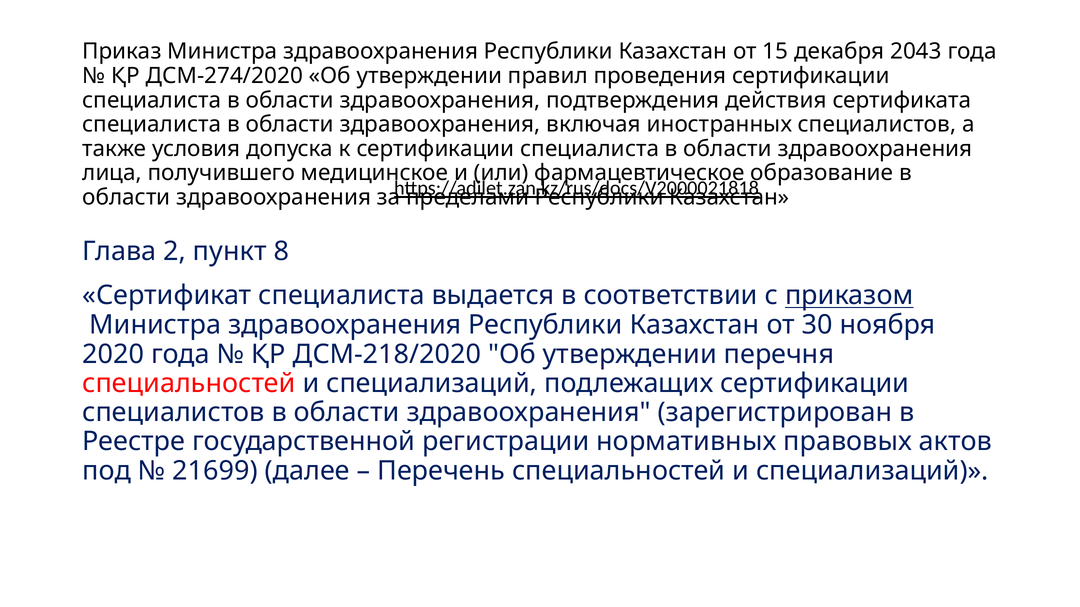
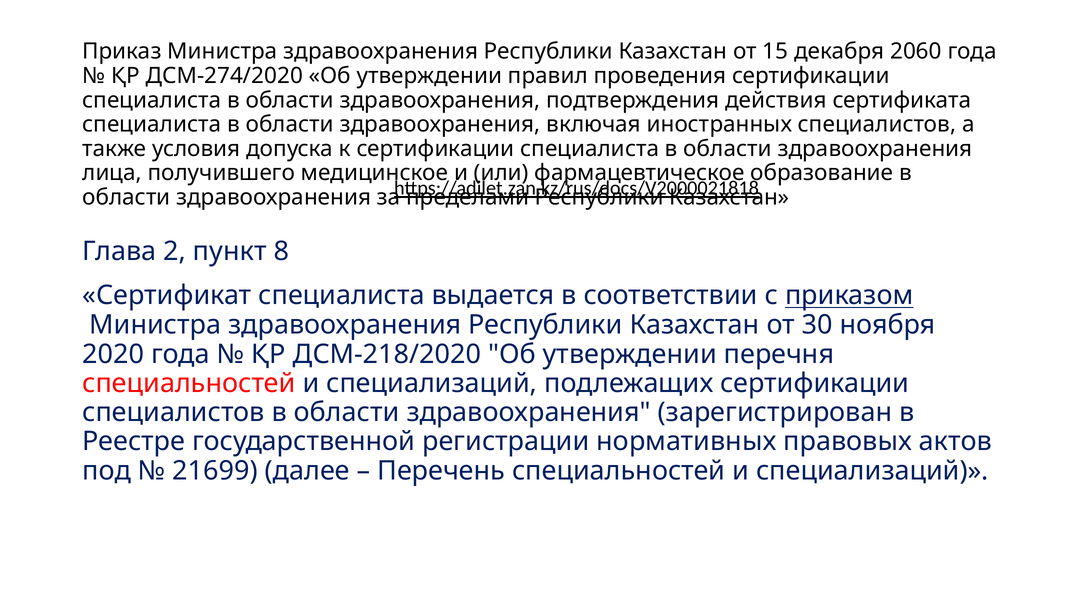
2043: 2043 -> 2060 (916, 52)
